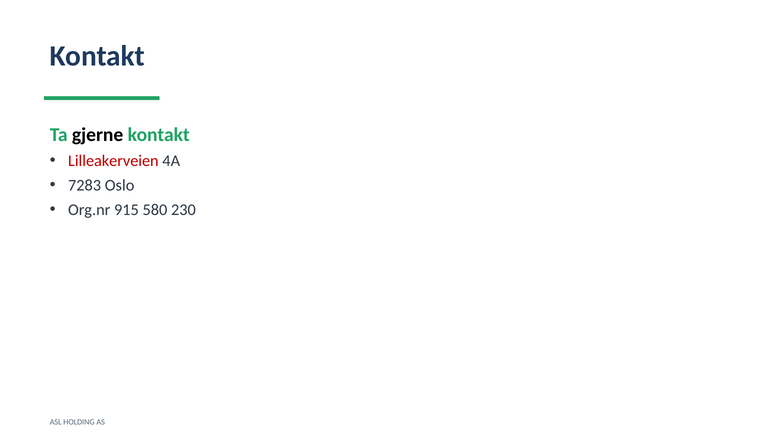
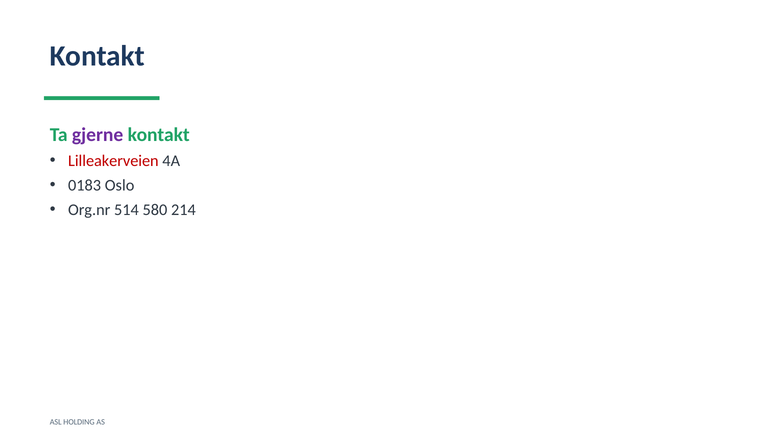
gjerne colour: black -> purple (98, 135)
7283: 7283 -> 0183 (85, 185)
915: 915 -> 514 (126, 210)
230: 230 -> 214 (183, 210)
